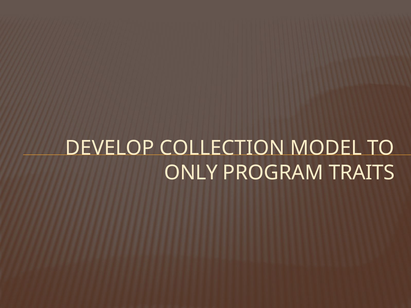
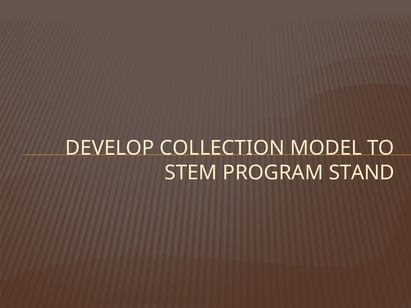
ONLY: ONLY -> STEM (191, 173)
TRAITS: TRAITS -> STAND (362, 173)
